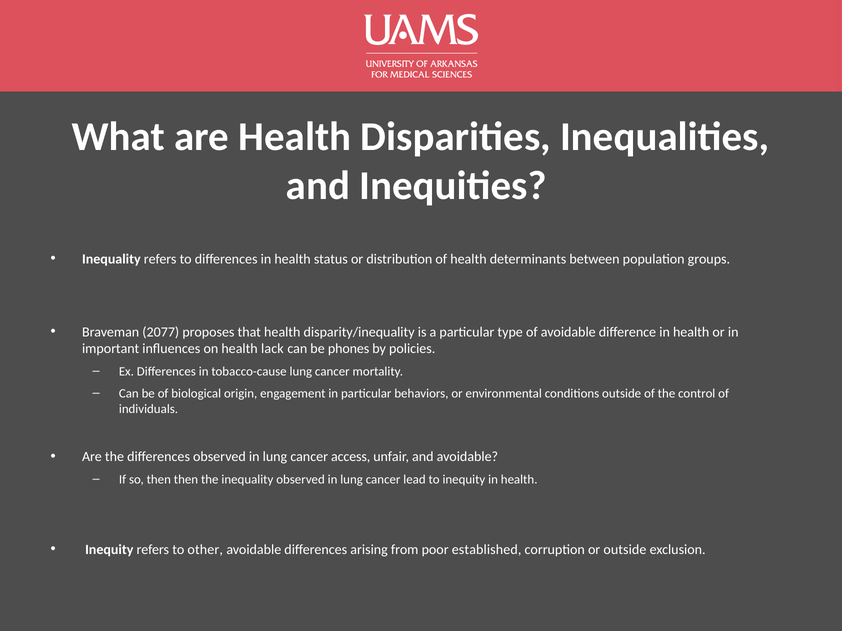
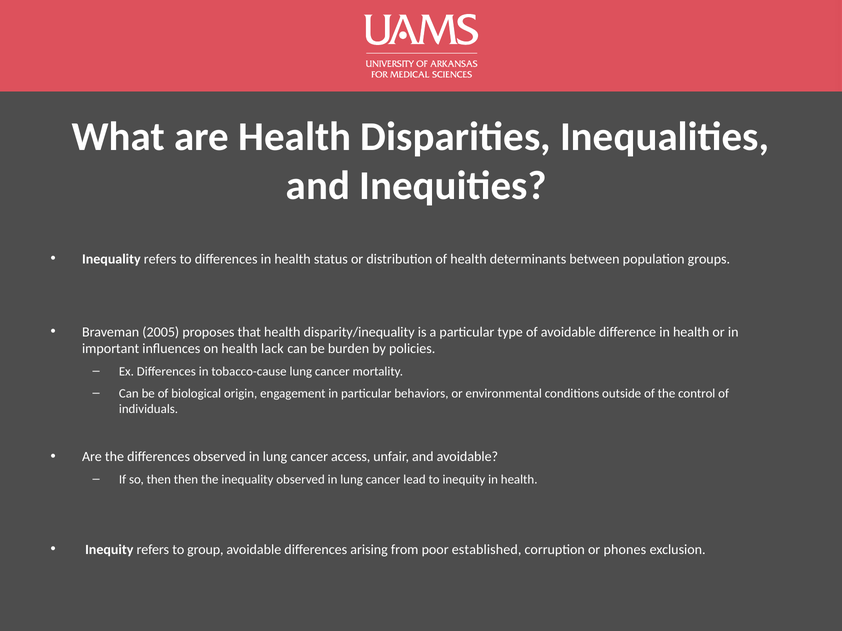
2077: 2077 -> 2005 (161, 332)
phones: phones -> burden (349, 349)
other: other -> group (205, 550)
or outside: outside -> phones (625, 550)
